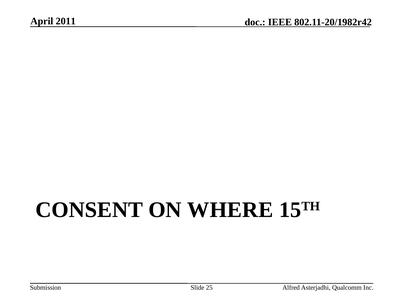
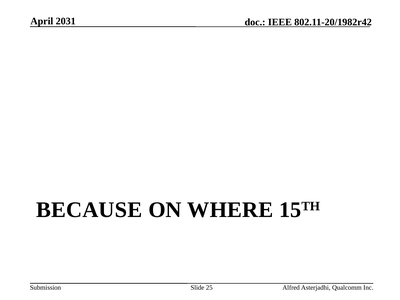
2011: 2011 -> 2031 (66, 21)
CONSENT: CONSENT -> BECAUSE (89, 210)
